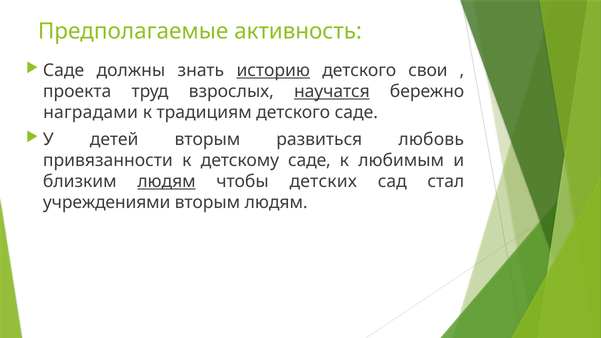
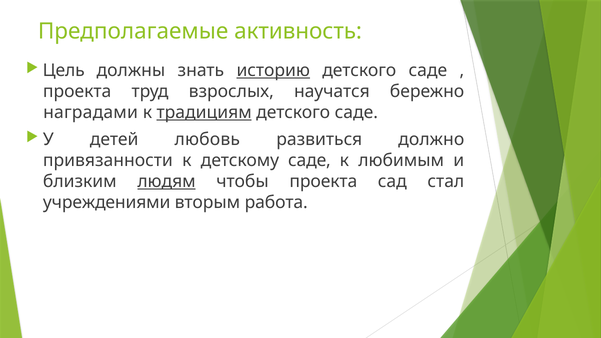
Саде: Саде -> Цель (64, 70)
свои: свои -> саде (428, 70)
научатся underline: present -> none (332, 91)
традициям underline: none -> present (204, 112)
детей вторым: вторым -> любовь (207, 140)
любовь: любовь -> должно (431, 140)
чтобы детских: детских -> проекта (323, 182)
вторым людям: людям -> работа (276, 203)
